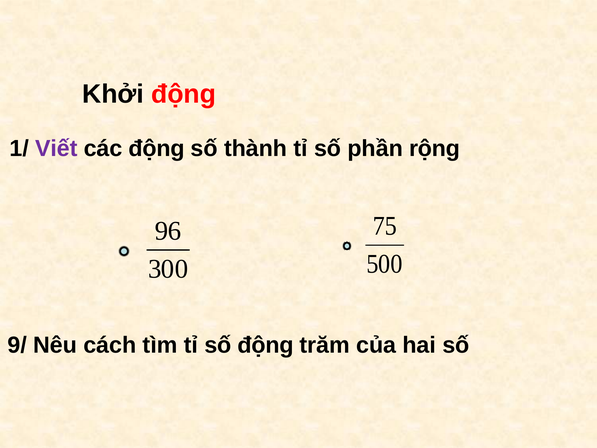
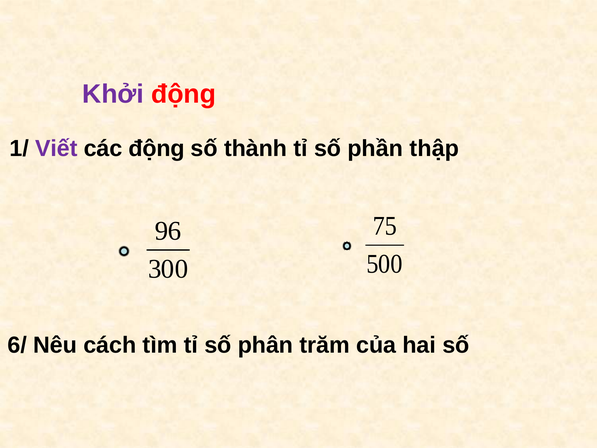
Khởi colour: black -> purple (113, 94)
rộng: rộng -> thập (434, 148)
9/: 9/ -> 6/ (17, 345)
số động: động -> phân (265, 345)
